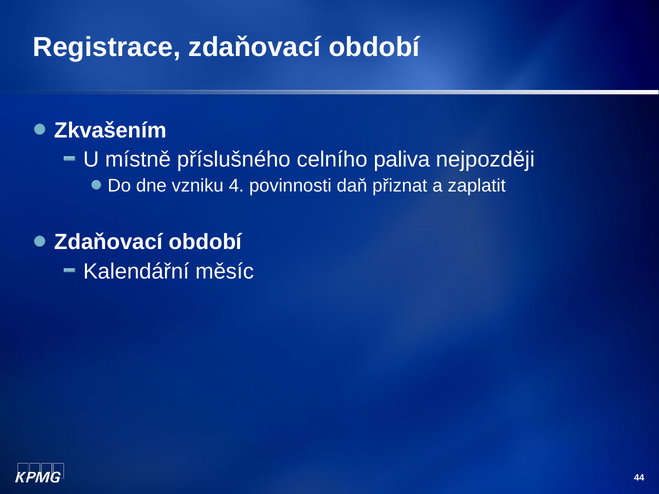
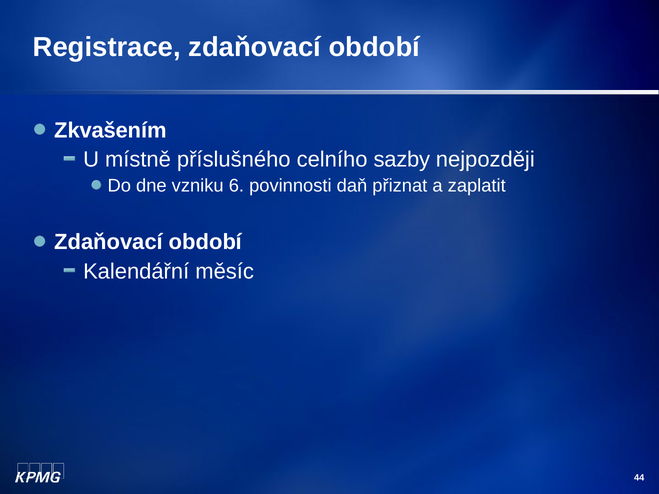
paliva: paliva -> sazby (402, 160)
4: 4 -> 6 (236, 186)
